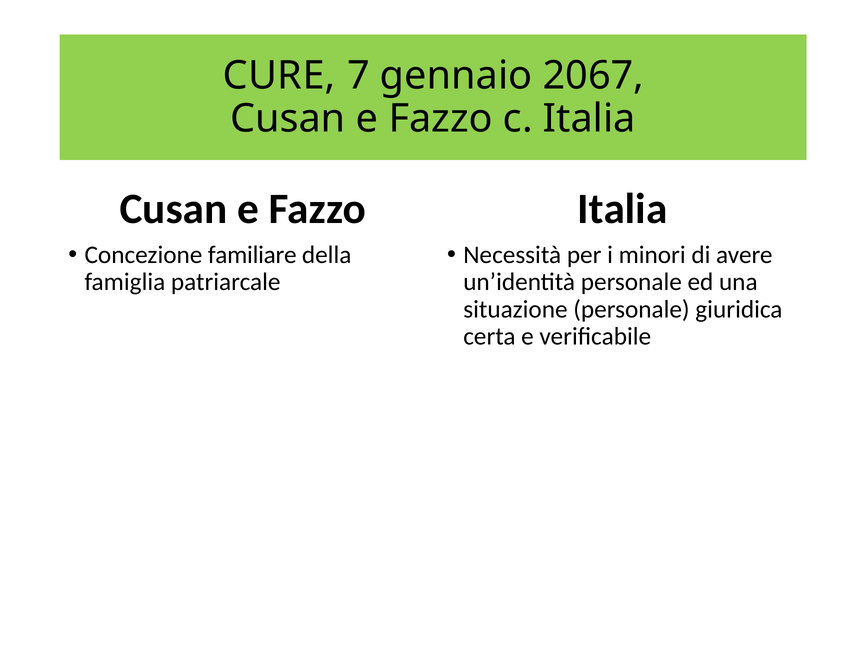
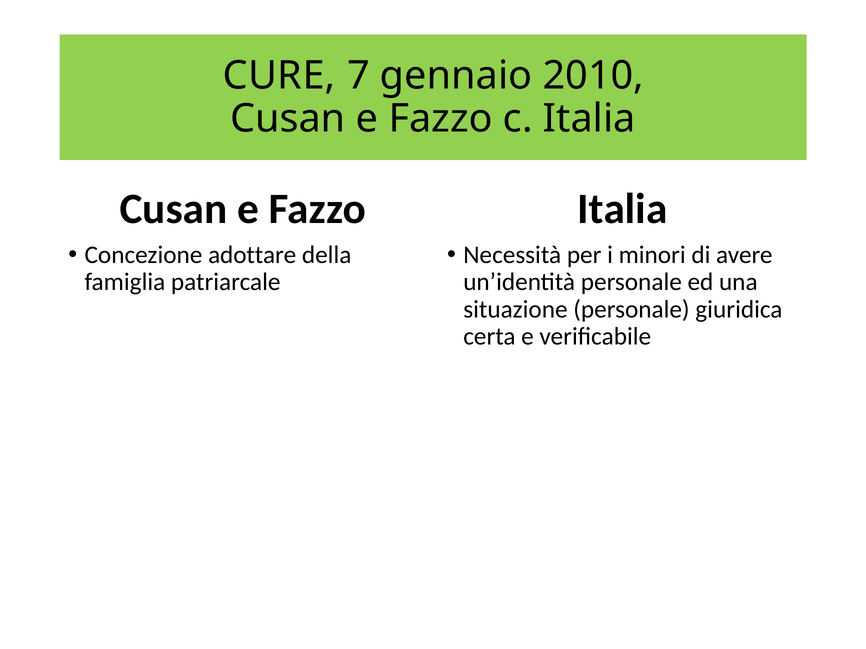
2067: 2067 -> 2010 (593, 76)
familiare: familiare -> adottare (252, 255)
